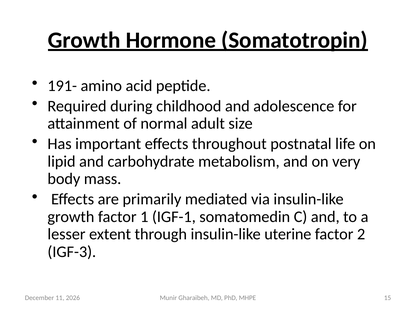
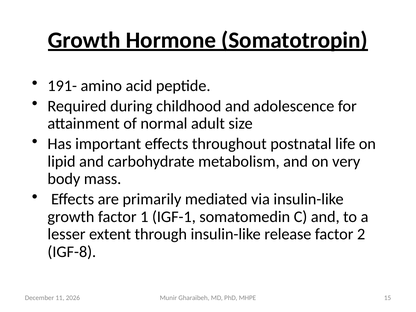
uterine: uterine -> release (288, 234)
IGF-3: IGF-3 -> IGF-8 (72, 252)
